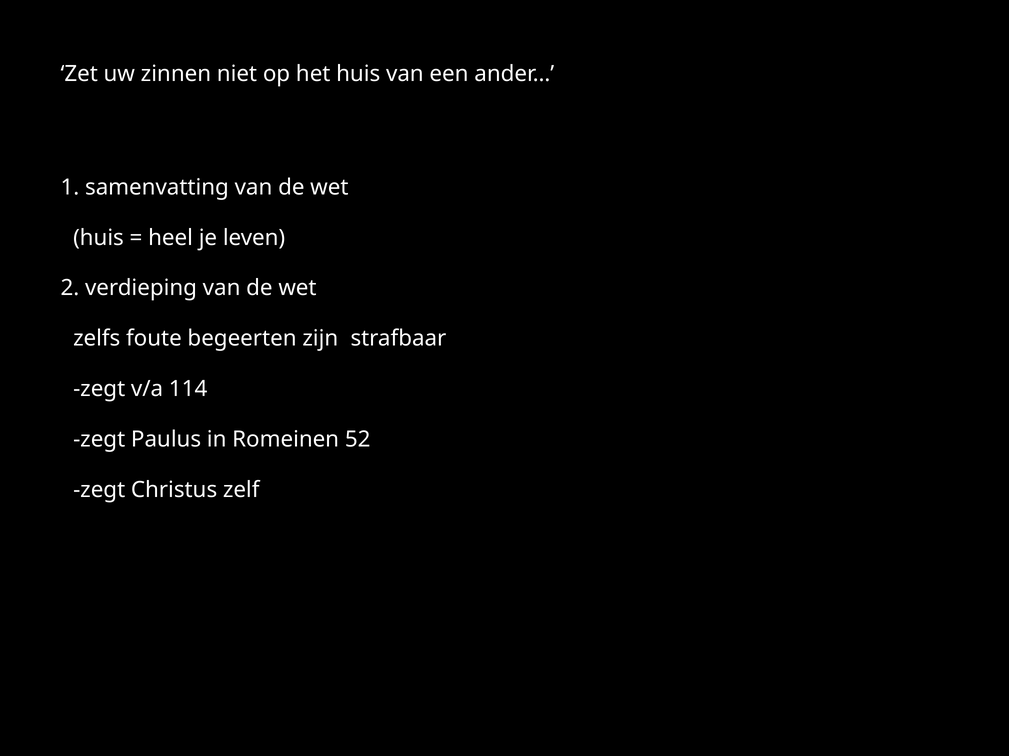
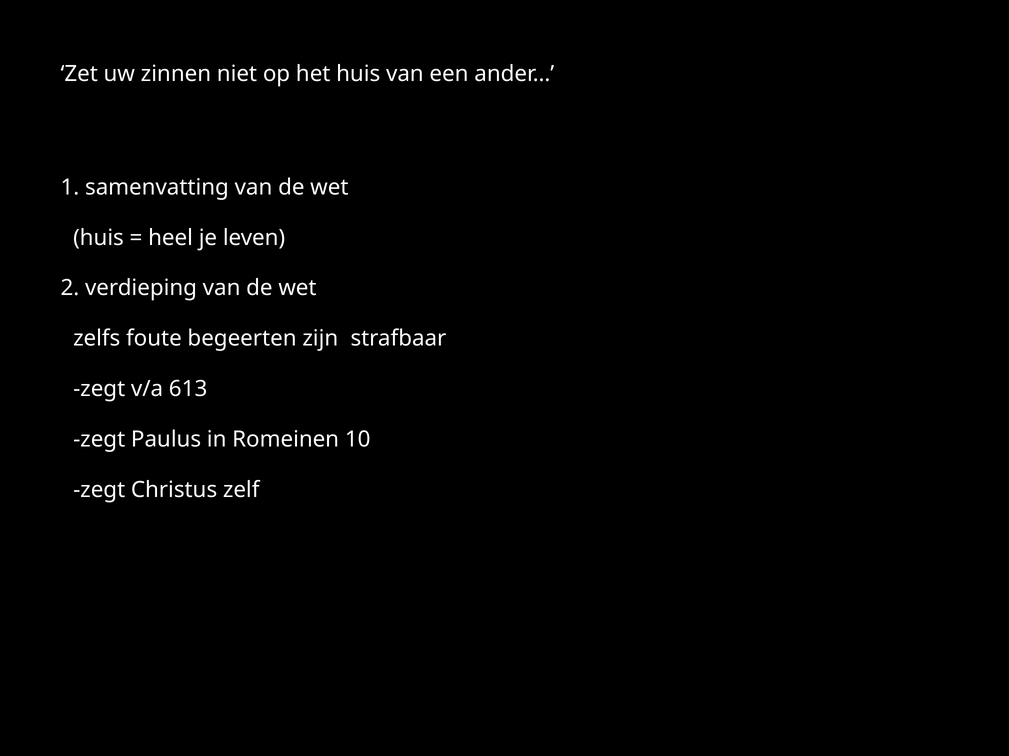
114: 114 -> 613 (188, 389)
52: 52 -> 10 (358, 440)
